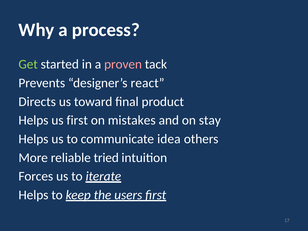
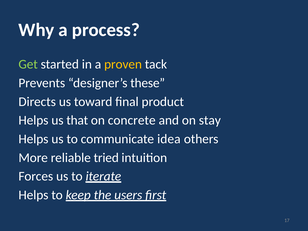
proven colour: pink -> yellow (123, 64)
react: react -> these (148, 83)
us first: first -> that (77, 120)
mistakes: mistakes -> concrete (132, 120)
